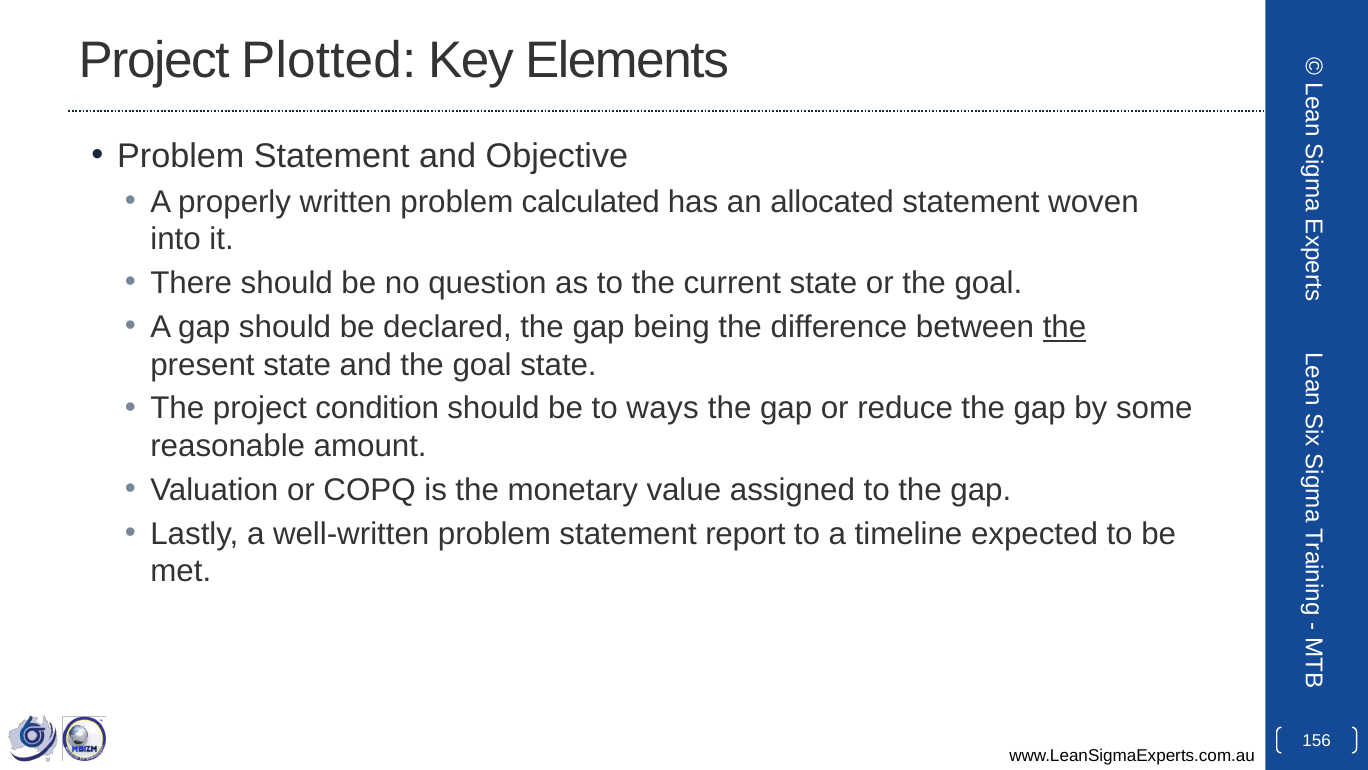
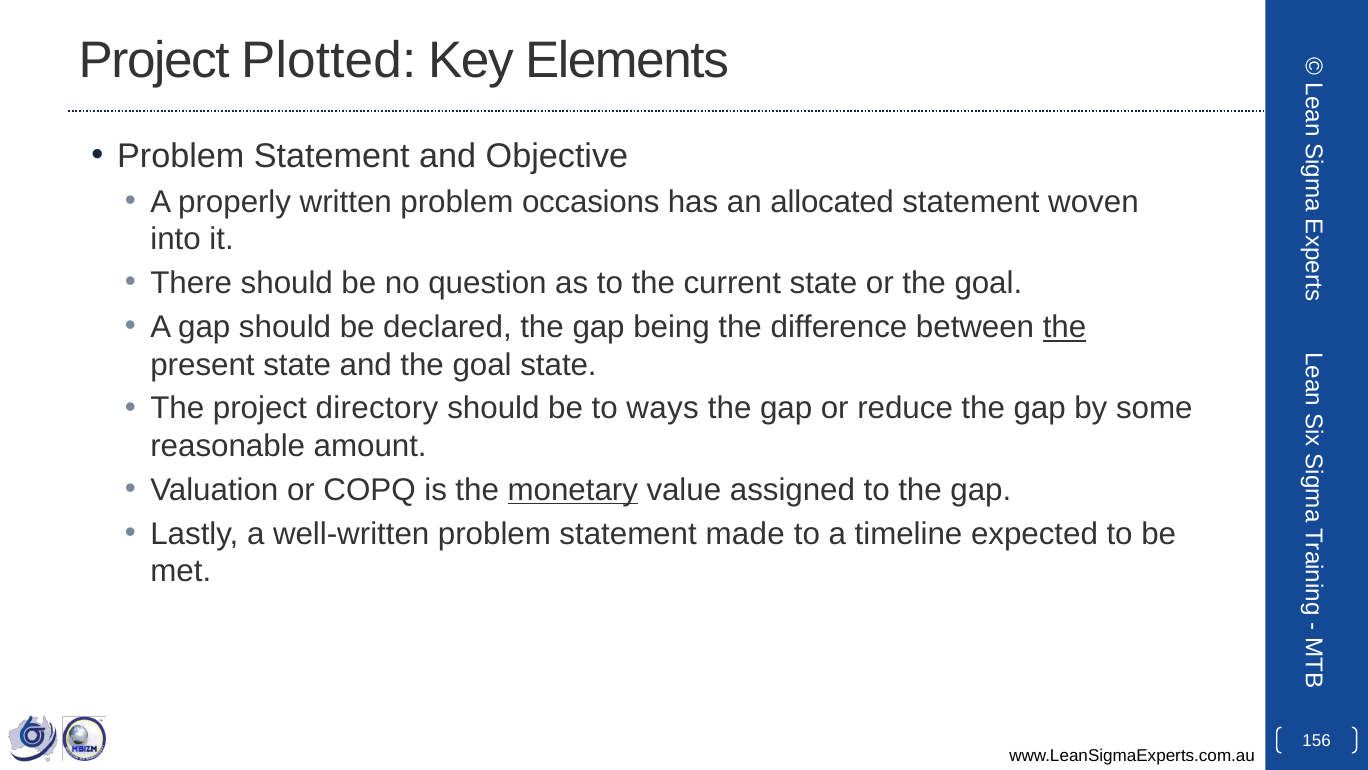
calculated: calculated -> occasions (591, 202)
condition: condition -> directory (377, 408)
monetary underline: none -> present (573, 490)
report: report -> made (745, 533)
